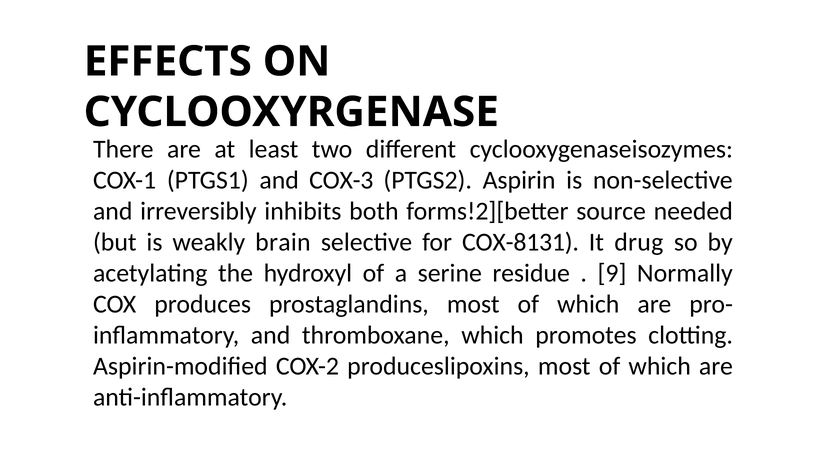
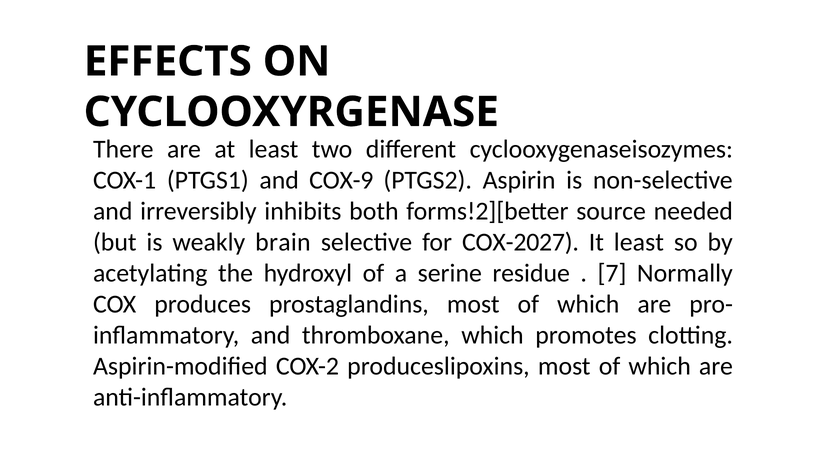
COX-3: COX-3 -> COX-9 (341, 180)
COX-8131: COX-8131 -> COX-2027 (521, 242)
It drug: drug -> least (639, 242)
9: 9 -> 7 (612, 273)
